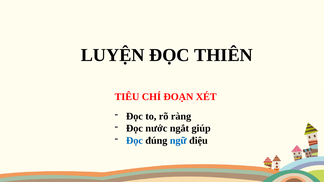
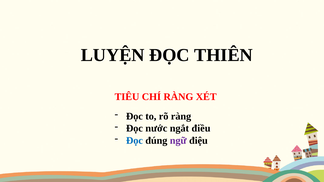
CHÍ ĐOẠN: ĐOẠN -> RÀNG (178, 97)
giúp: giúp -> điều (201, 129)
ngữ colour: blue -> purple (178, 141)
